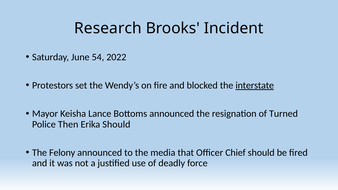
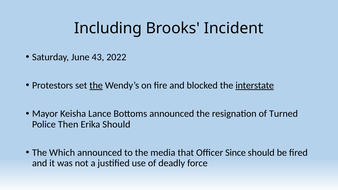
Research: Research -> Including (108, 28)
54: 54 -> 43 (98, 57)
the underline: none -> present (96, 85)
Felony: Felony -> Which (62, 153)
Chief: Chief -> Since (236, 153)
